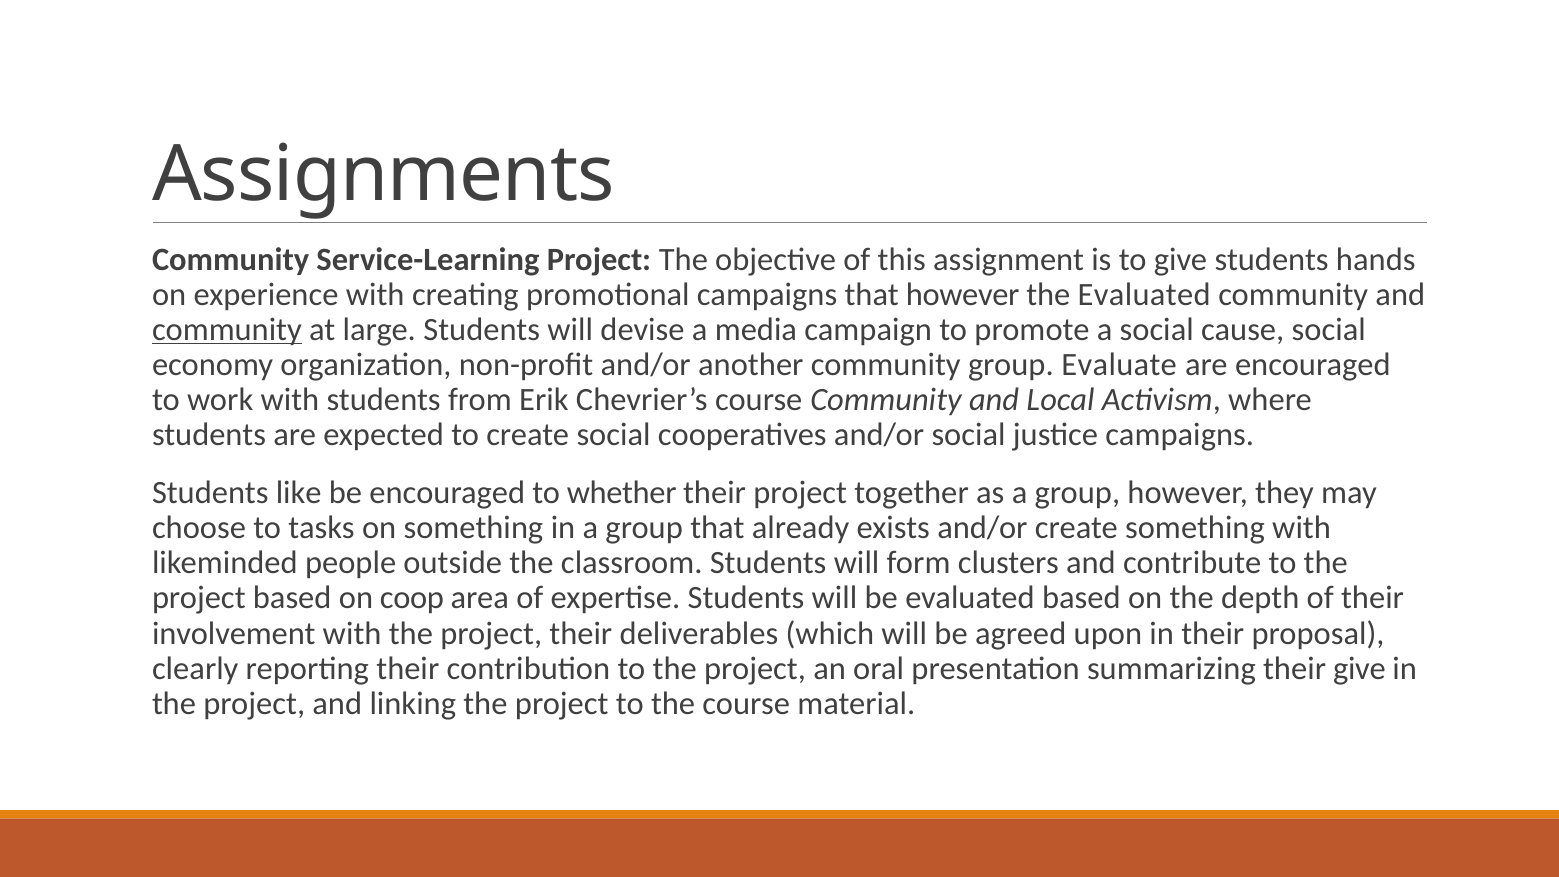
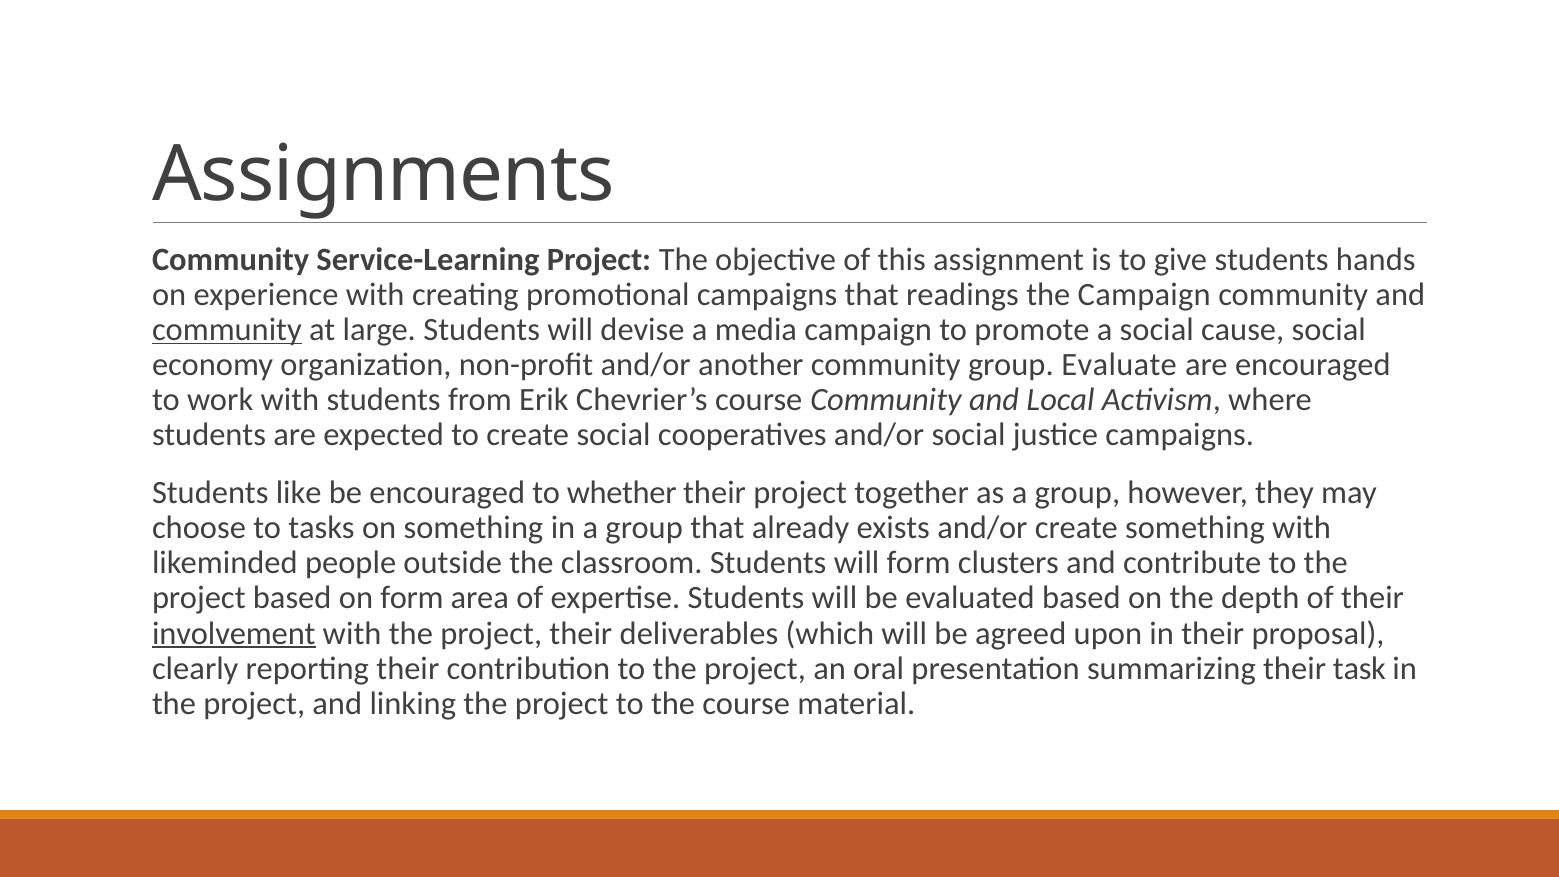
that however: however -> readings (962, 294)
the Evaluated: Evaluated -> Campaign (1144, 294)
on coop: coop -> form (412, 598)
involvement underline: none -> present (234, 633)
their give: give -> task (1359, 668)
